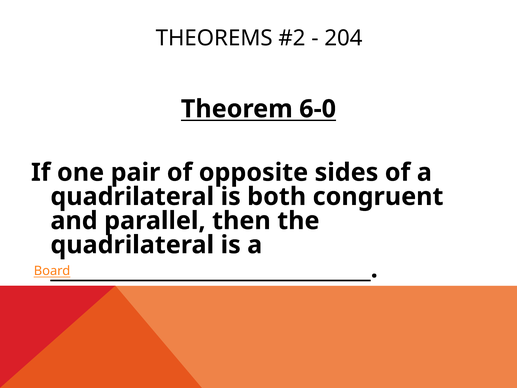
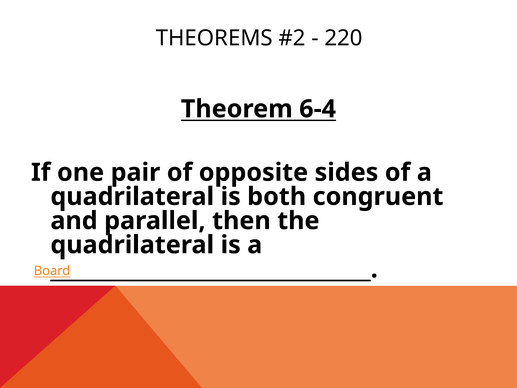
204: 204 -> 220 (343, 38)
6-0: 6-0 -> 6-4 (318, 109)
